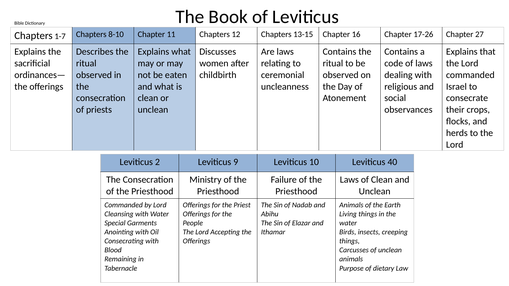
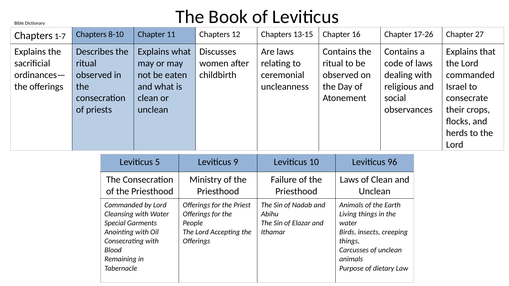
2: 2 -> 5 (157, 162)
40: 40 -> 96 (392, 162)
